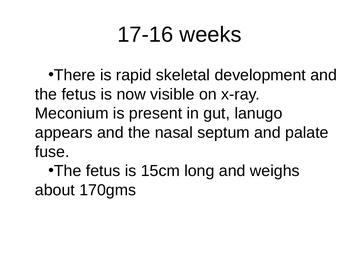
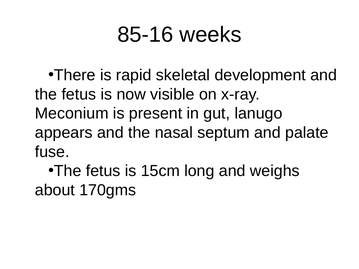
17-16: 17-16 -> 85-16 (145, 35)
